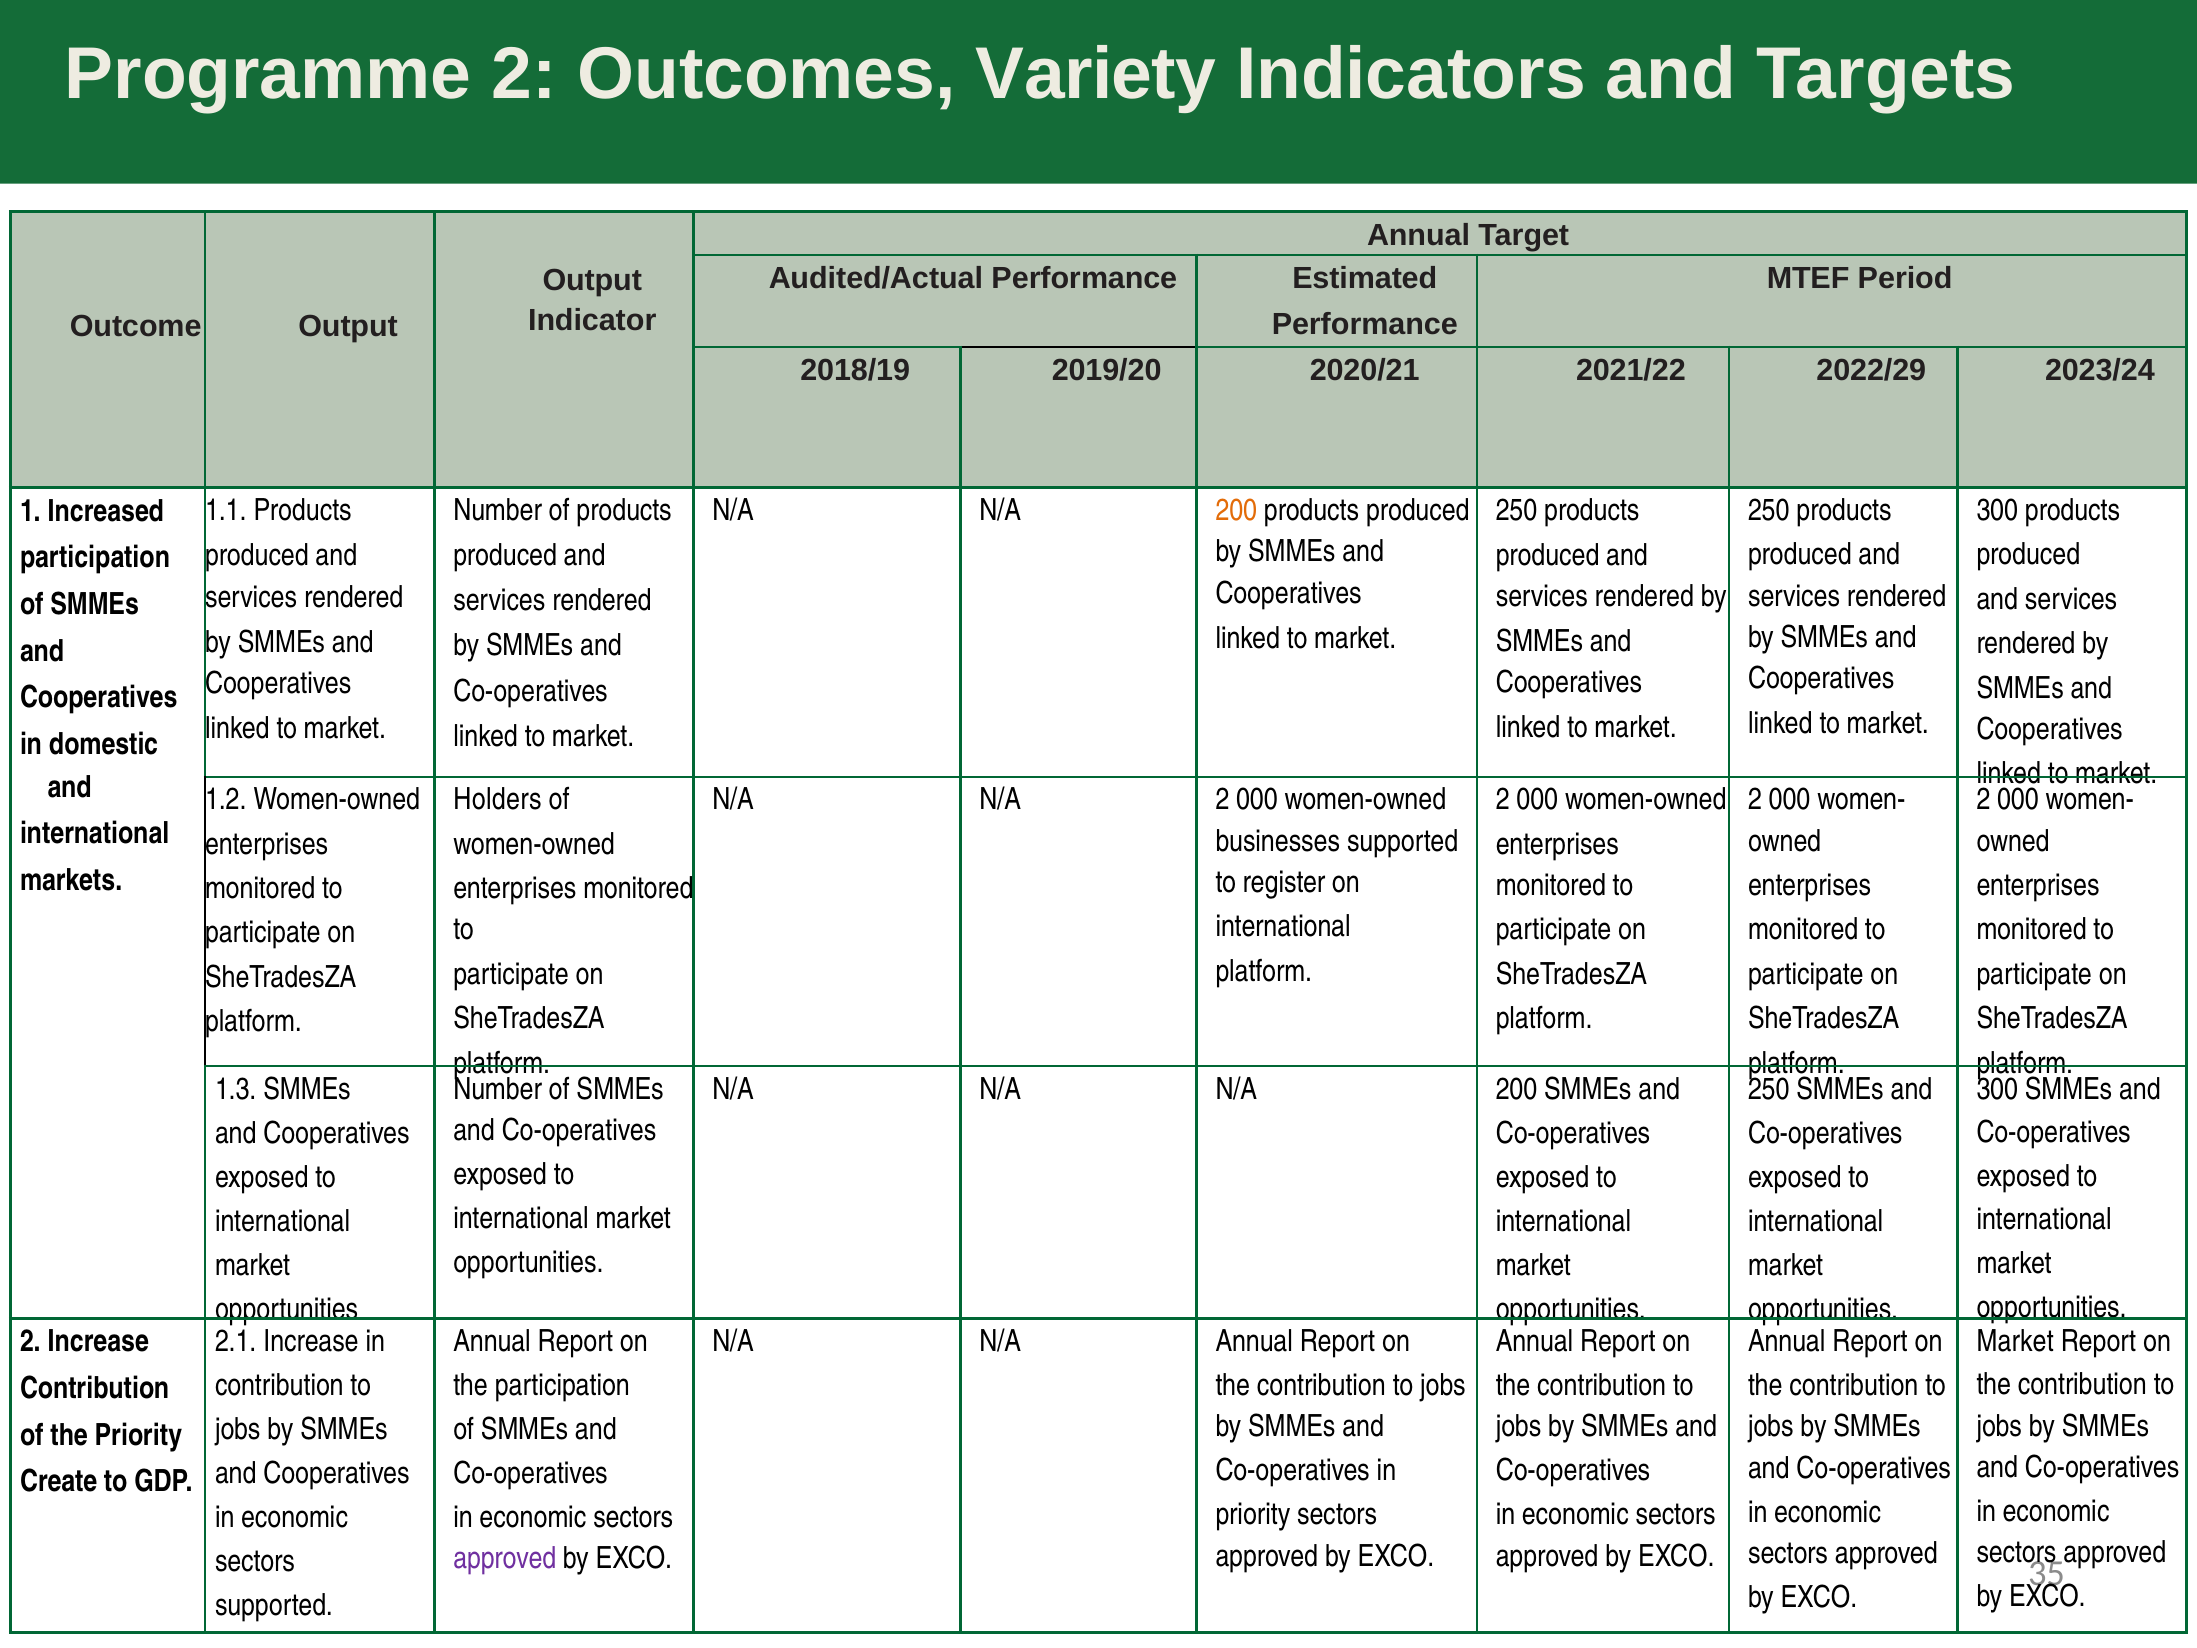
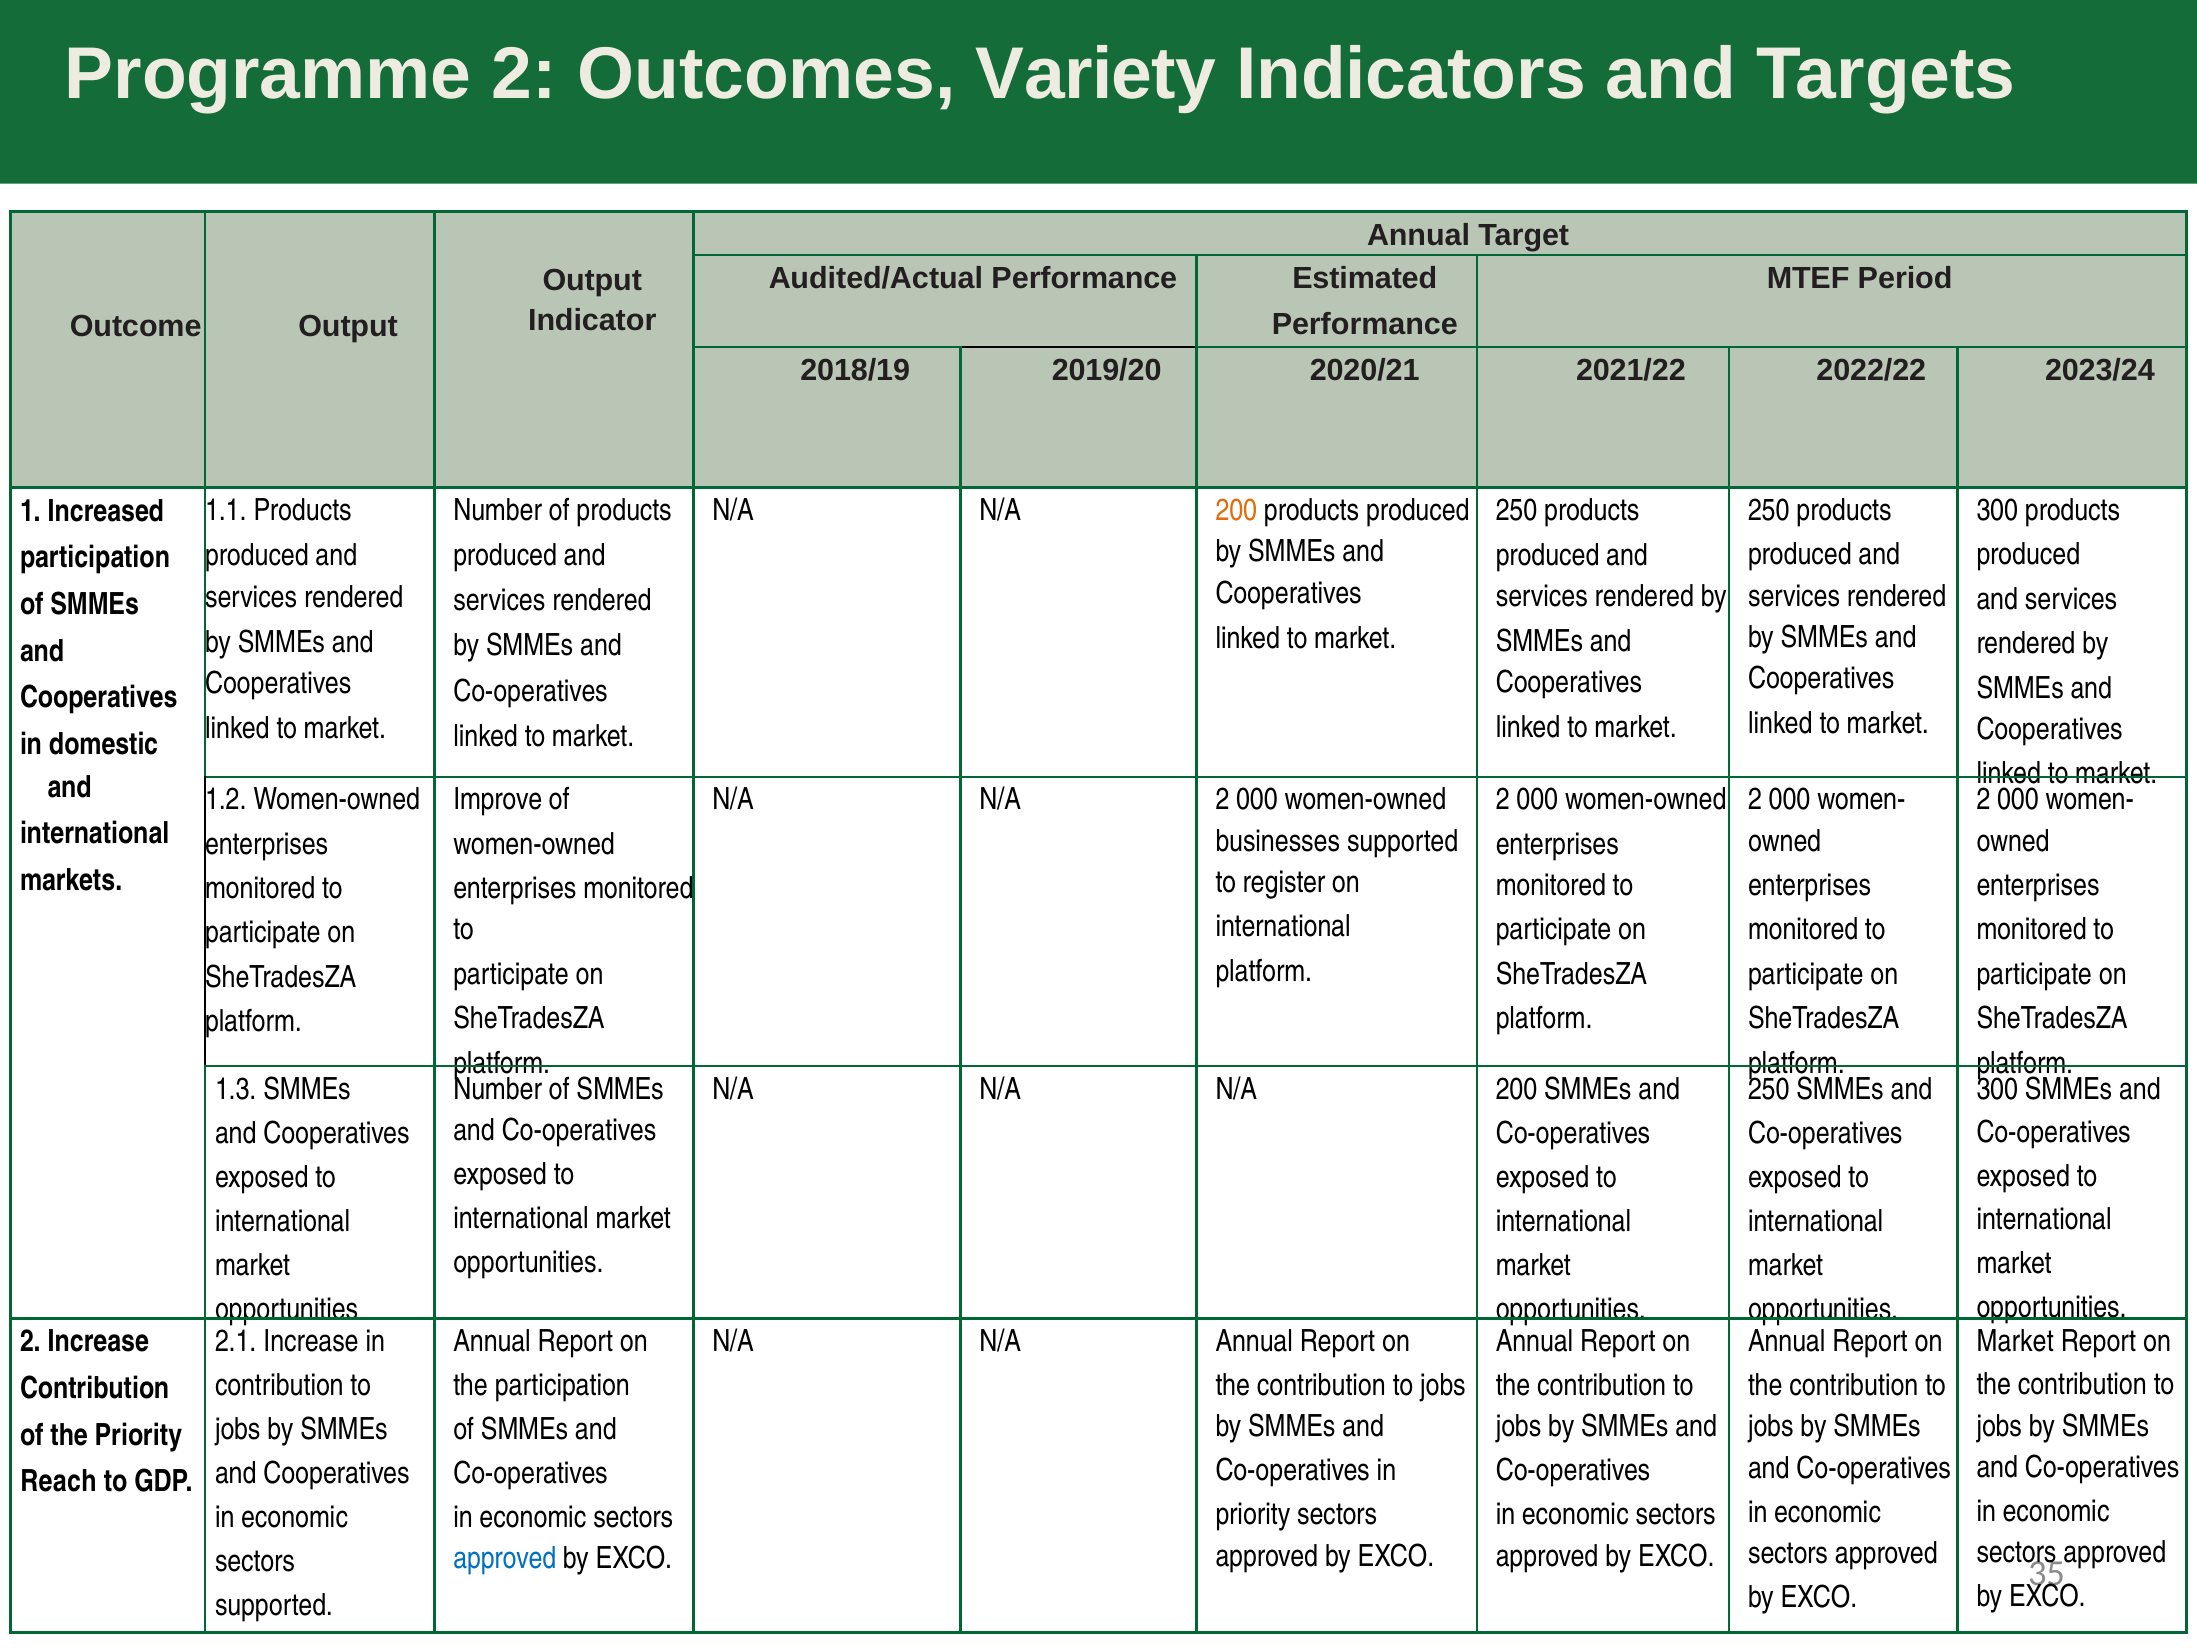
2022/29: 2022/29 -> 2022/22 (1871, 370)
Holders: Holders -> Improve (498, 800)
Create: Create -> Reach (58, 1482)
approved colour: purple -> blue (505, 1558)
